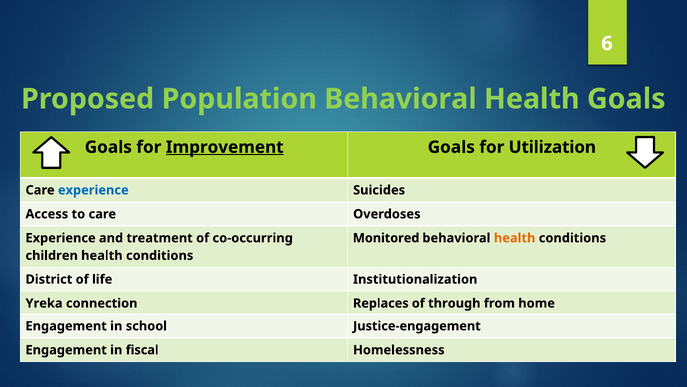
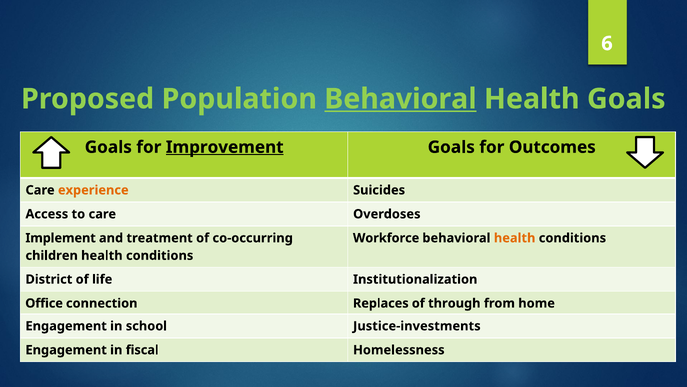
Behavioral underline: none -> present (401, 99)
Utilization: Utilization -> Outcomes (552, 147)
experience colour: blue -> orange (93, 190)
Experience: Experience -> Implement (61, 238)
Monitored: Monitored -> Workforce (386, 238)
Yreka: Yreka -> Office (44, 303)
Justice-engagement: Justice-engagement -> Justice-investments (417, 326)
